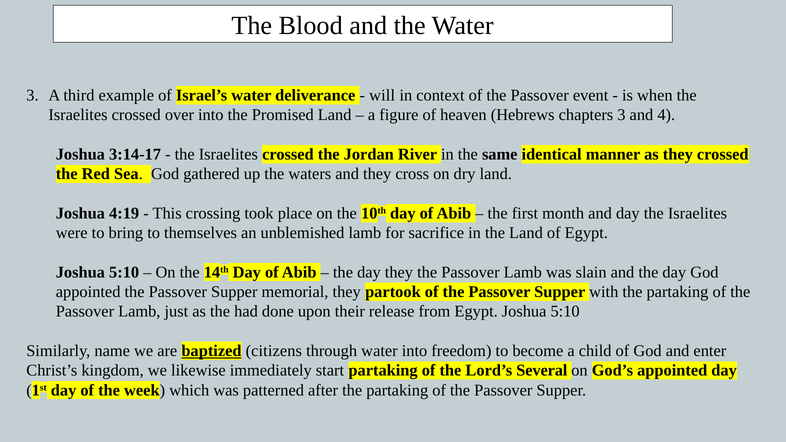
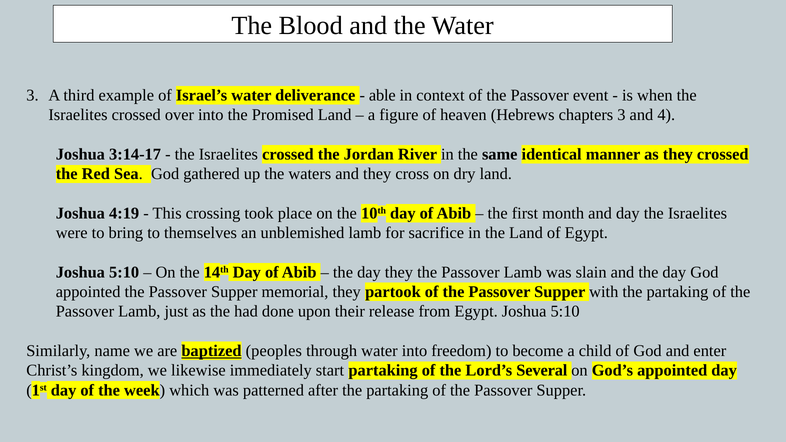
will: will -> able (382, 95)
citizens: citizens -> peoples (274, 351)
